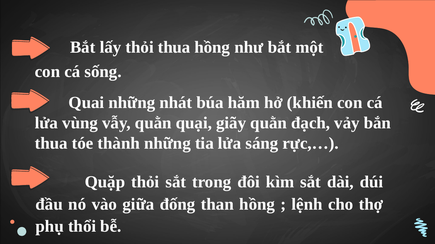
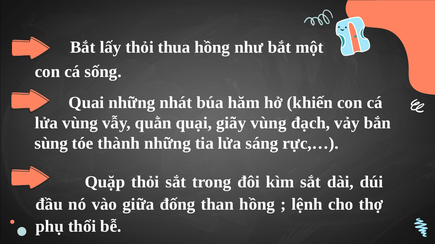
giãy quằn: quằn -> vùng (269, 123)
thua: thua -> sùng (51, 144)
